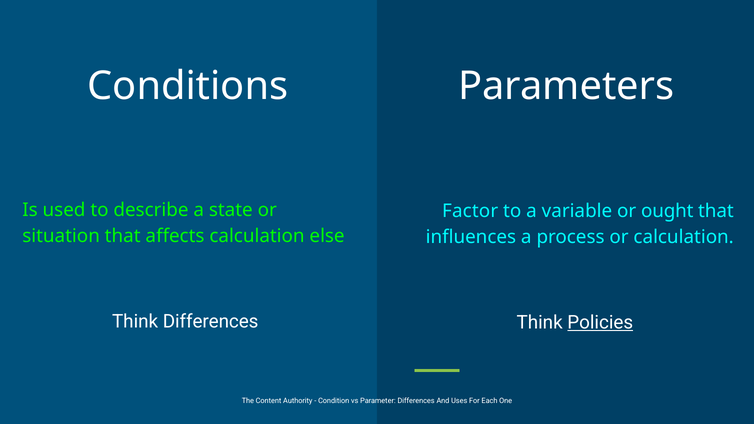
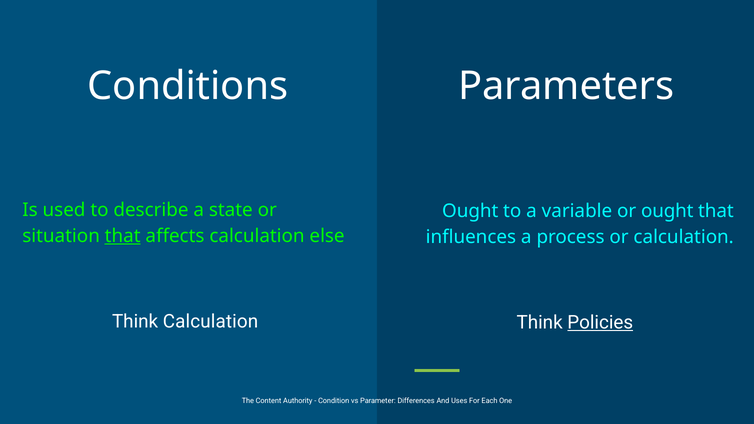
Factor: Factor -> Ought (470, 211)
that underline: none -> present (123, 236)
Think Differences: Differences -> Calculation (210, 321)
